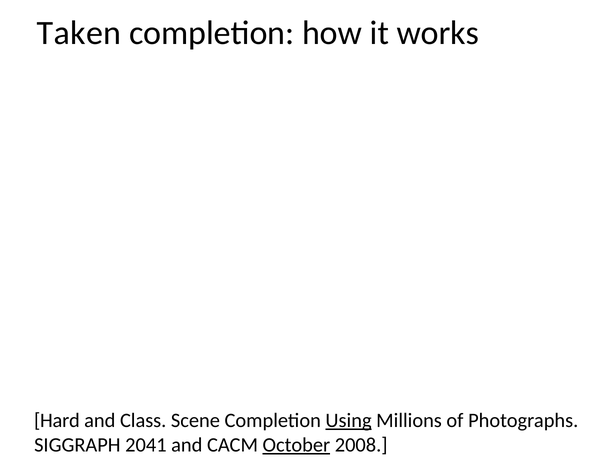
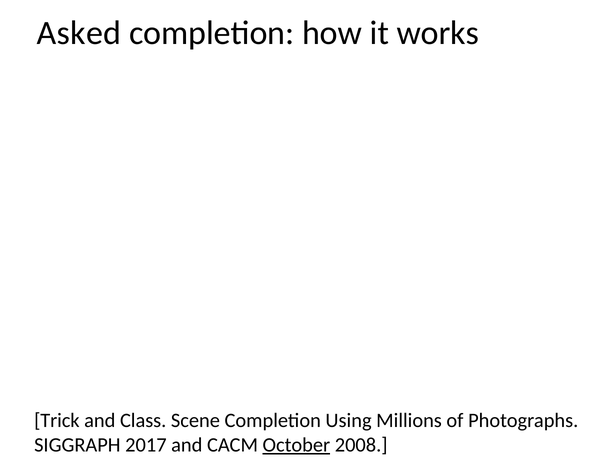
Taken: Taken -> Asked (79, 33)
Hard: Hard -> Trick (57, 420)
Using underline: present -> none (349, 420)
2041: 2041 -> 2017 (146, 445)
